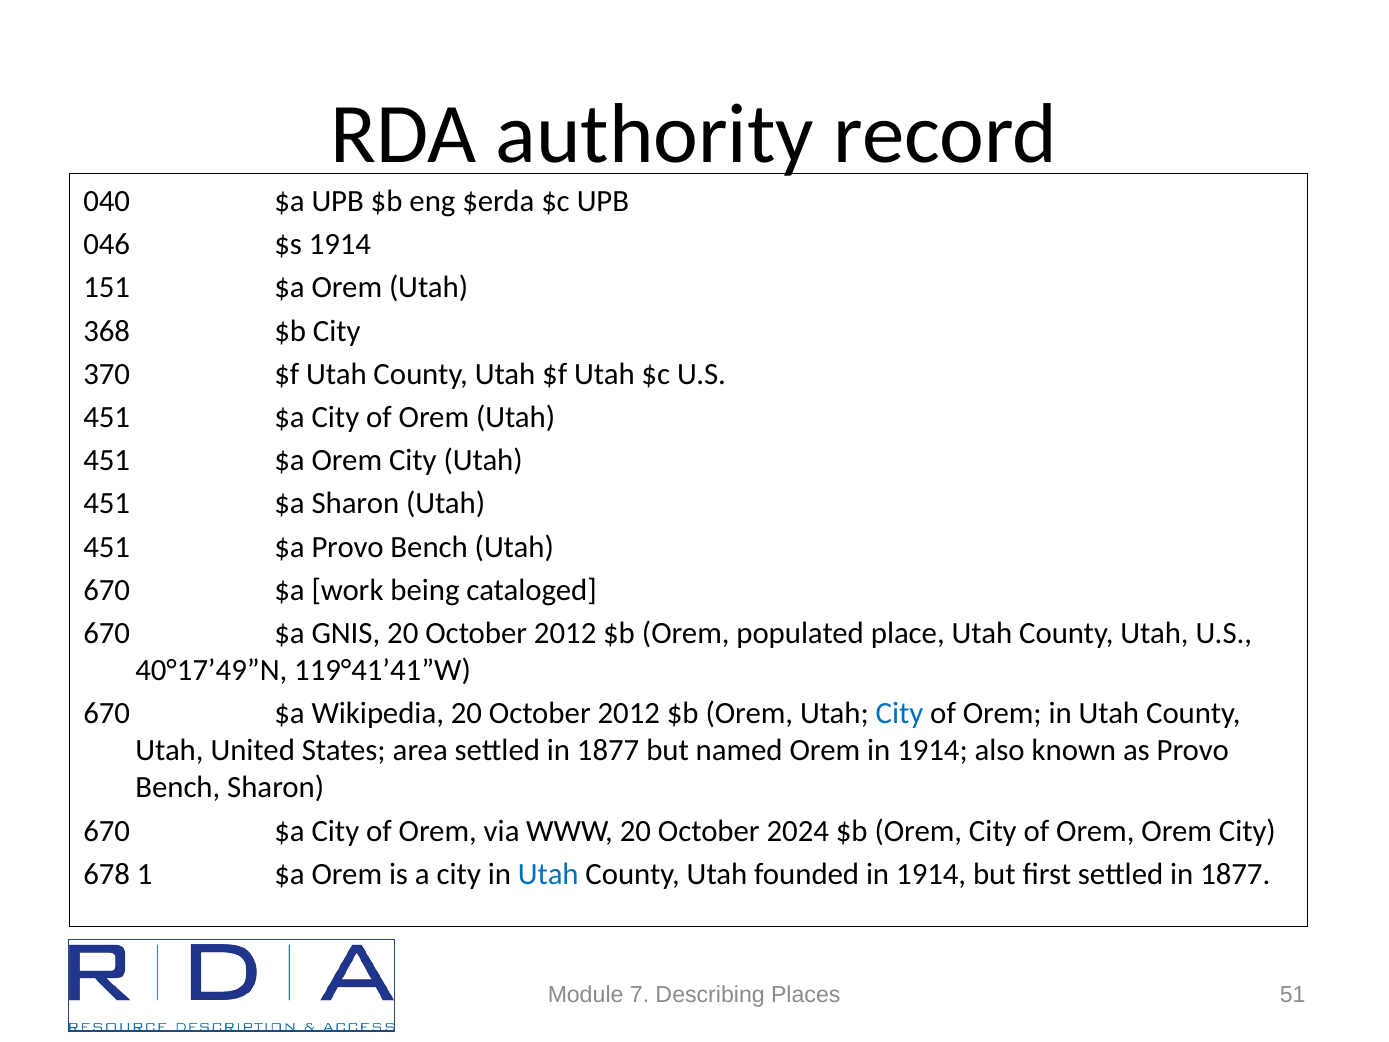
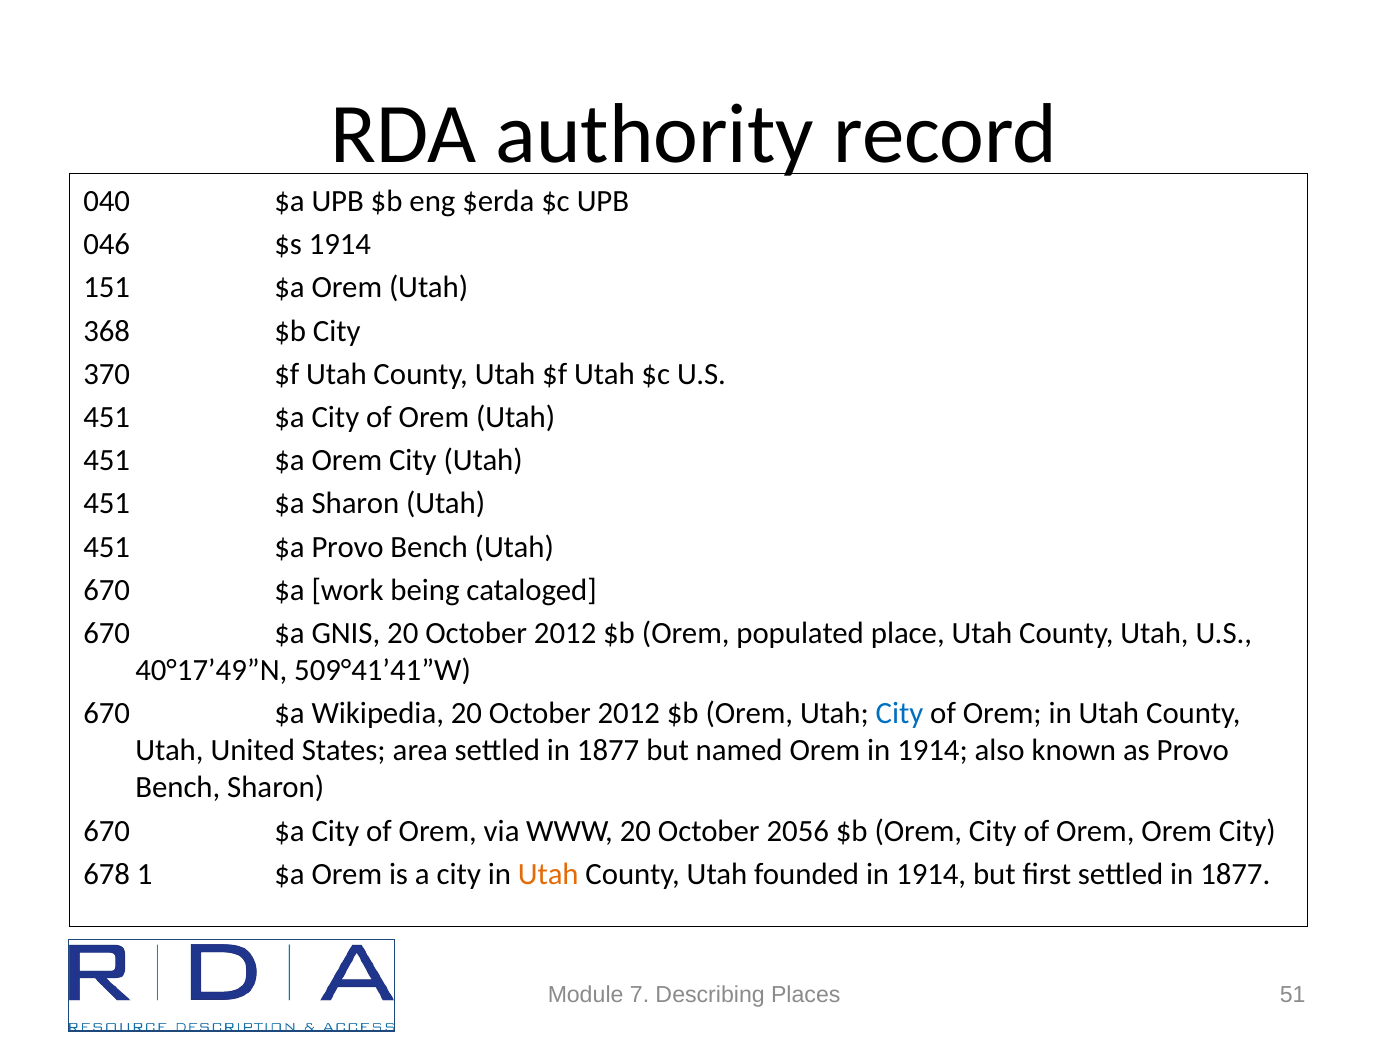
119°41’41”W: 119°41’41”W -> 509°41’41”W (383, 670)
2024: 2024 -> 2056 (798, 831)
Utah colour: blue -> orange (548, 874)
